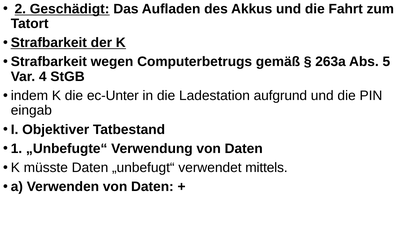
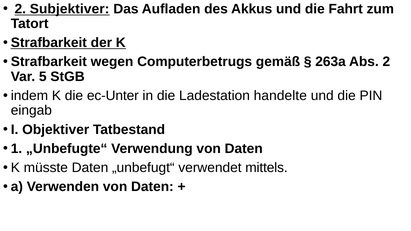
Geschädigt: Geschädigt -> Subjektiver (70, 9)
Abs 5: 5 -> 2 (386, 62)
4: 4 -> 5 (43, 77)
aufgrund: aufgrund -> handelte (280, 96)
